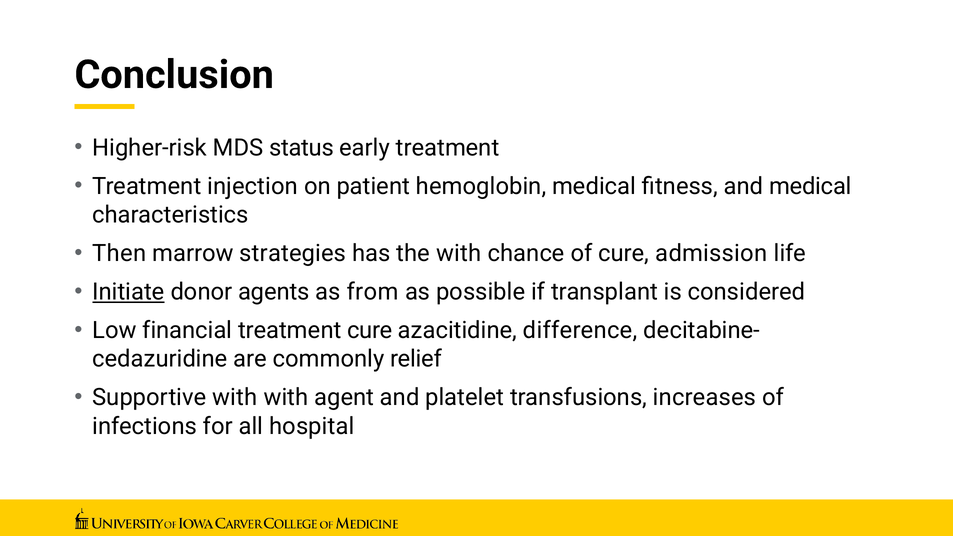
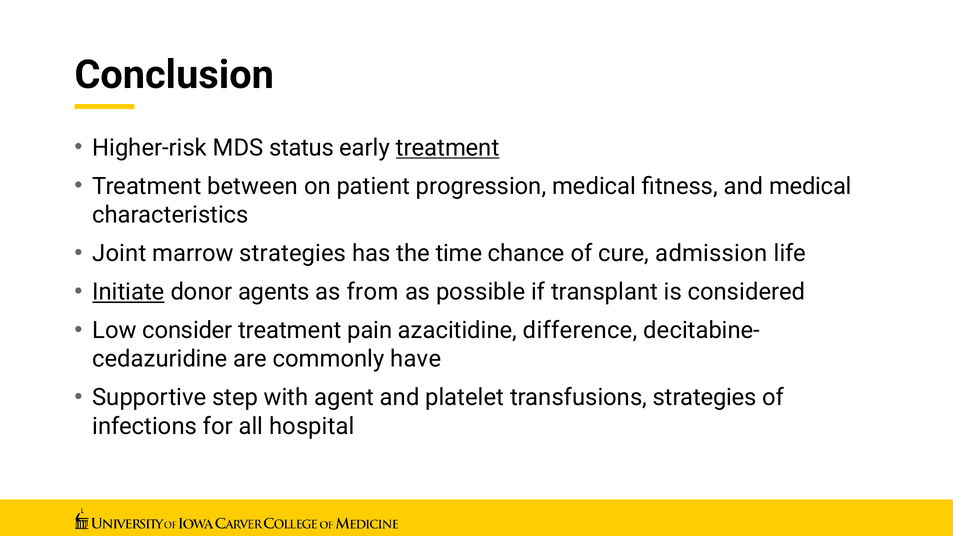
treatment underline: none -> present (448, 148)
injection: injection -> between (253, 186)
hemoglobin: hemoglobin -> progression (481, 186)
Then: Then -> Joint (119, 253)
the with: with -> time (459, 253)
financial: financial -> consider (187, 330)
treatment cure: cure -> pain (370, 330)
relief: relief -> have (416, 359)
Supportive with: with -> step (235, 398)
transfusions increases: increases -> strategies (705, 398)
